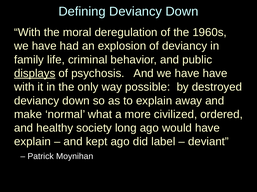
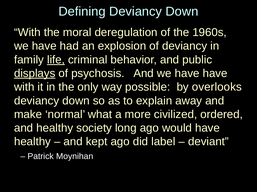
life underline: none -> present (56, 60)
destroyed: destroyed -> overlooks (217, 87)
explain: explain -> healthy (32, 142)
